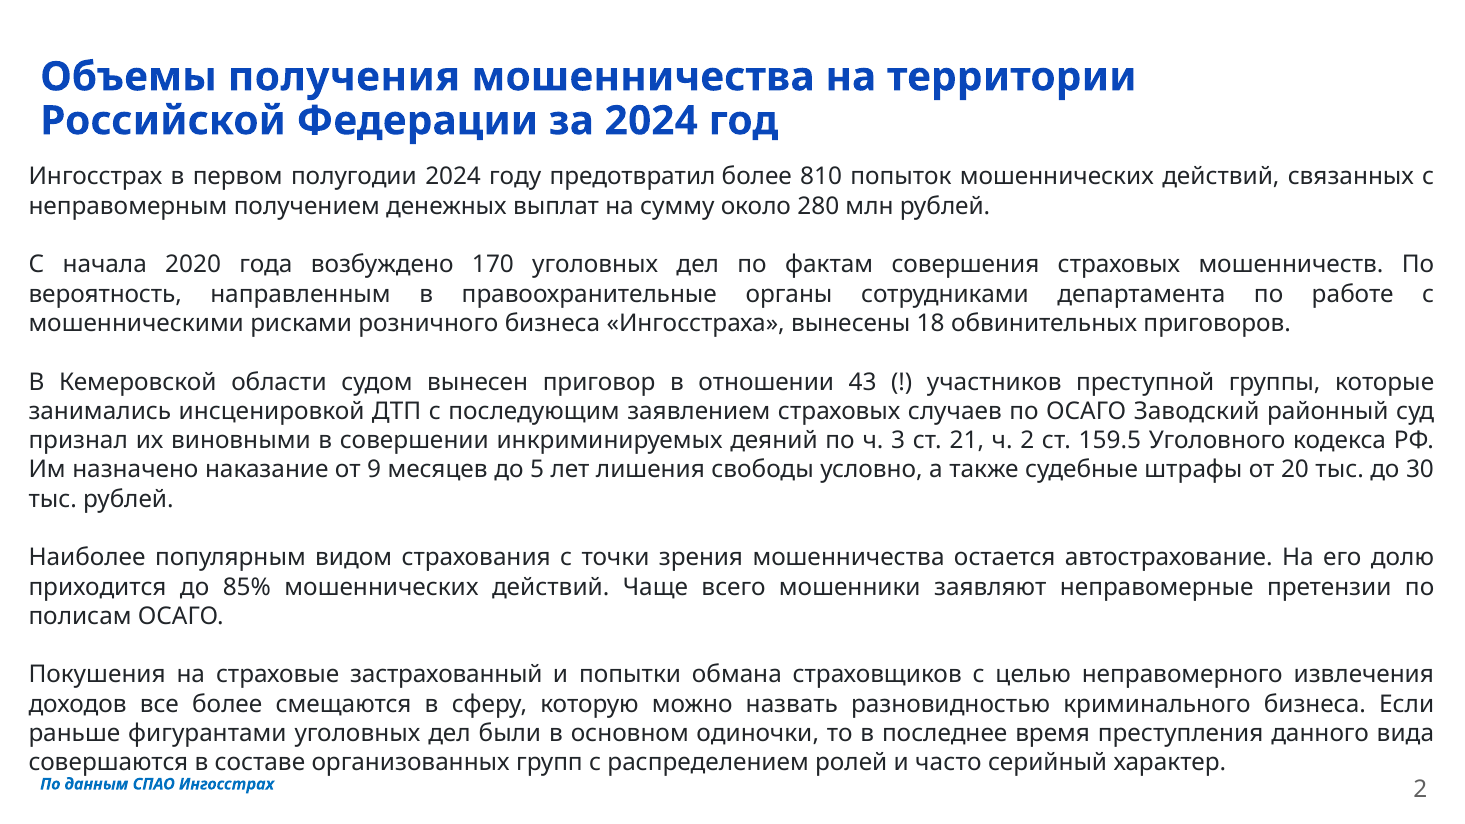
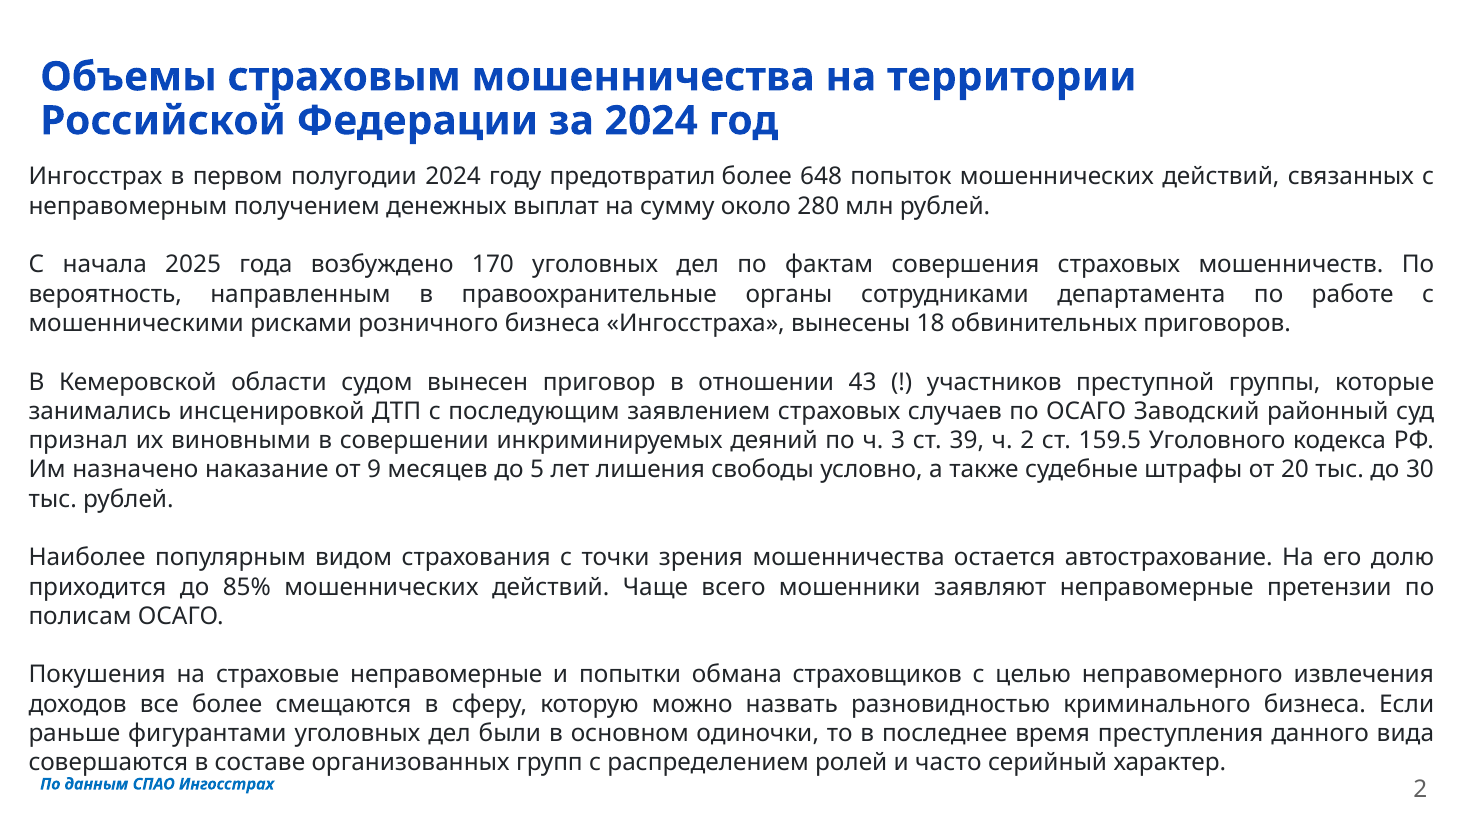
получения: получения -> страховым (344, 77)
810: 810 -> 648 (821, 177)
2020: 2020 -> 2025 (193, 265)
21: 21 -> 39 (967, 441)
страховые застрахованный: застрахованный -> неправомерные (446, 675)
